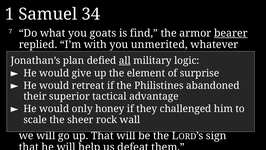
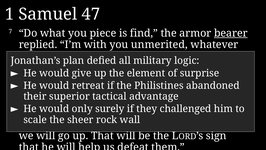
34: 34 -> 47 (91, 14)
goats: goats -> piece (103, 33)
all underline: present -> none (125, 61)
honey: honey -> surely (110, 109)
